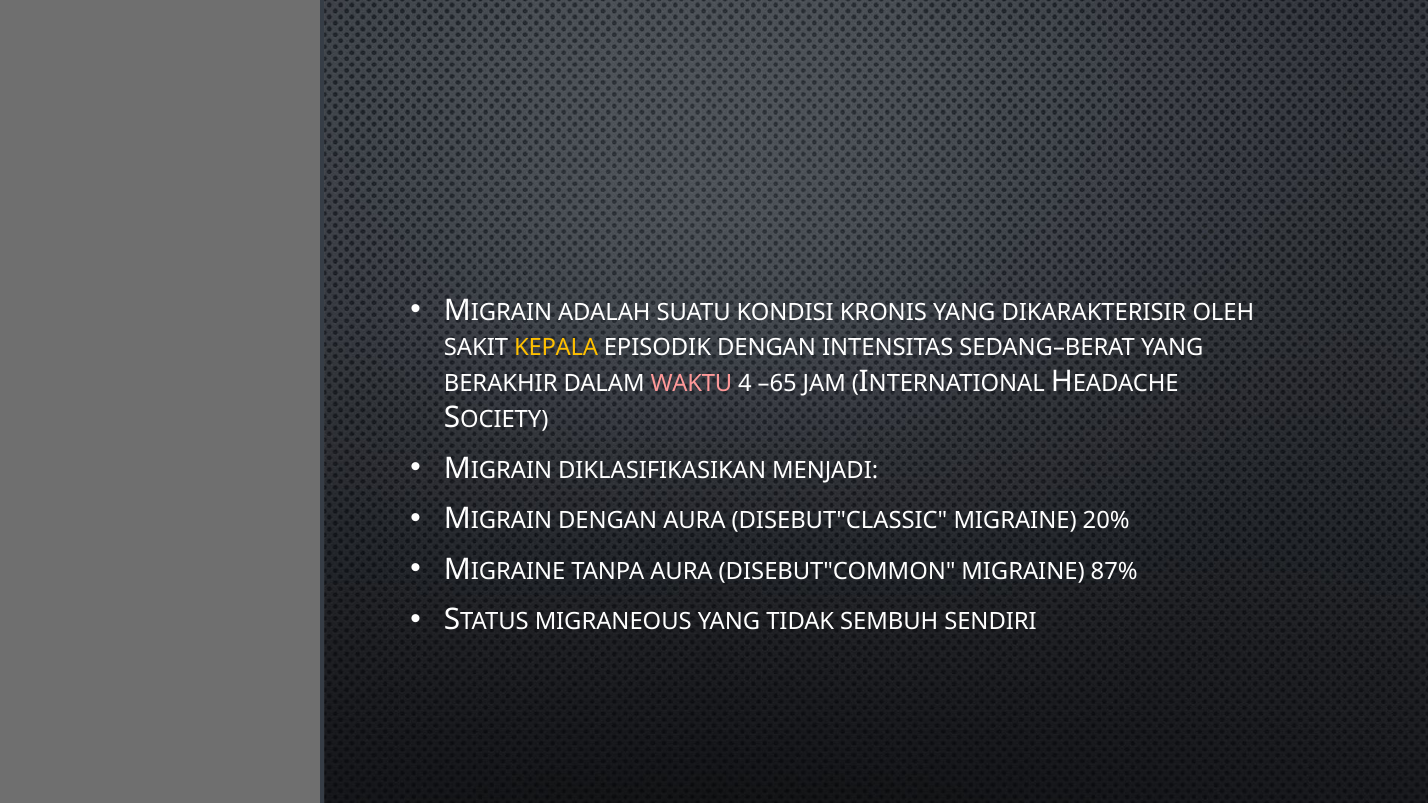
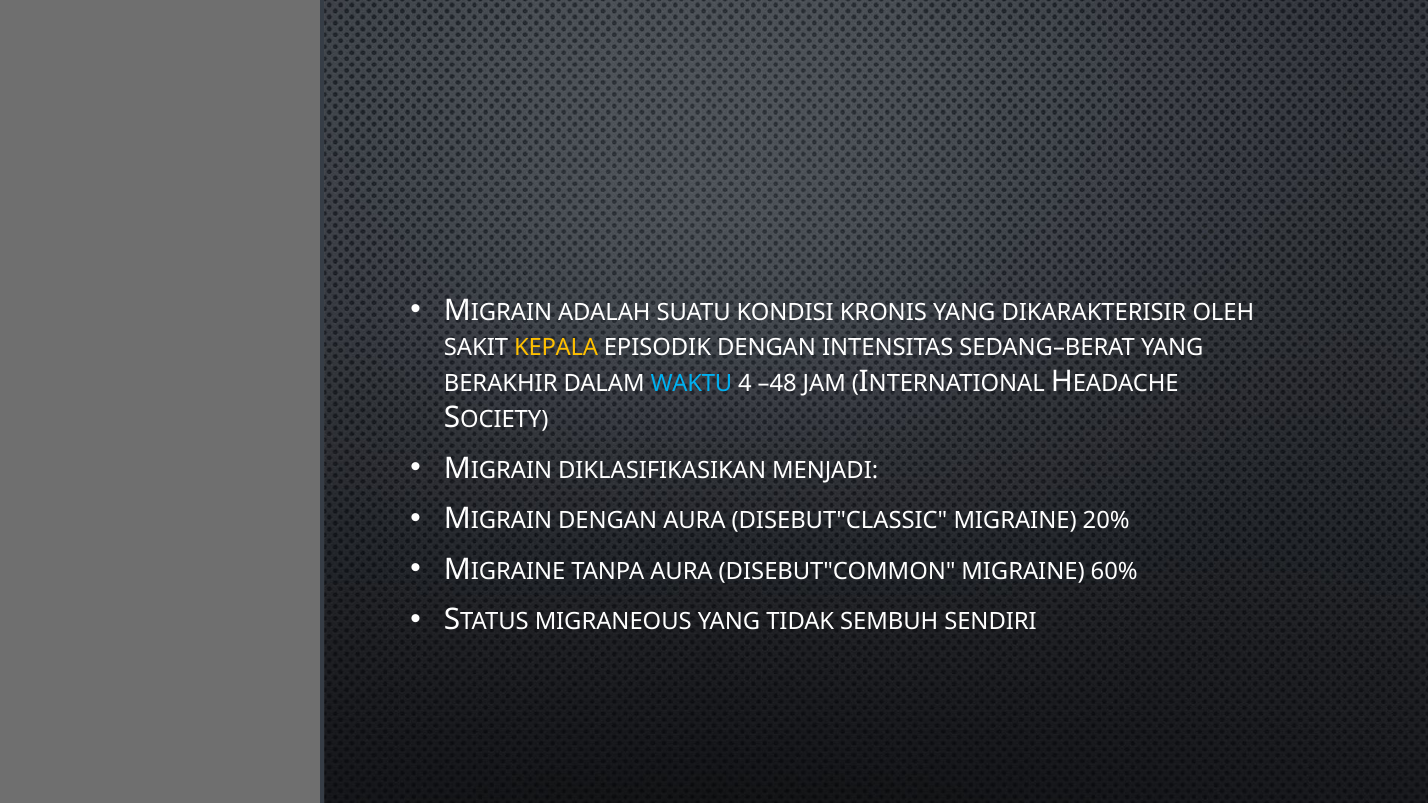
WAKTU colour: pink -> light blue (691, 384)
–65: –65 -> –48 (777, 384)
87%: 87% -> 60% (1114, 572)
